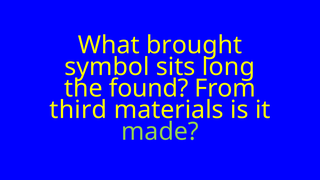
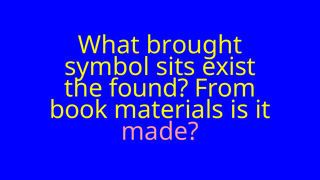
long: long -> exist (229, 67)
third: third -> book (79, 110)
made colour: light green -> pink (160, 132)
